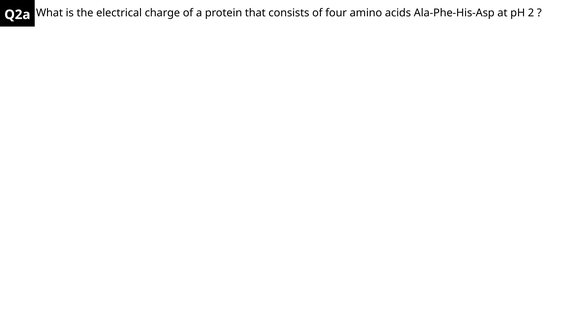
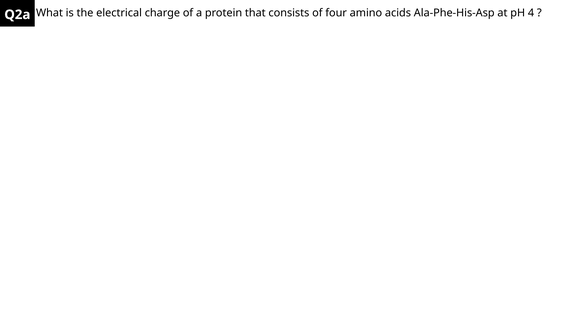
2: 2 -> 4 (531, 13)
